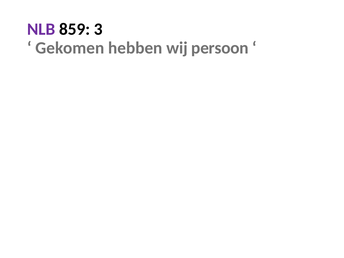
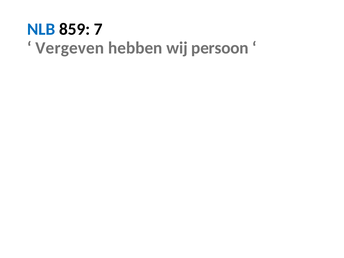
NLB colour: purple -> blue (41, 29)
3: 3 -> 7 (98, 29)
Gekomen: Gekomen -> Vergeven (70, 48)
